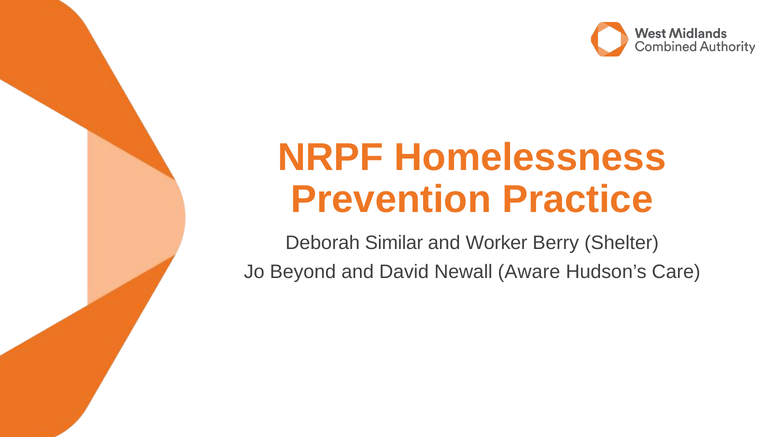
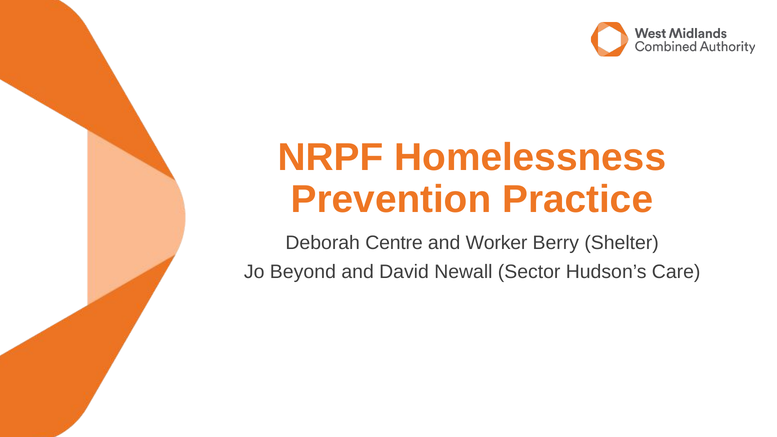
Similar: Similar -> Centre (394, 243)
Aware: Aware -> Sector (529, 272)
